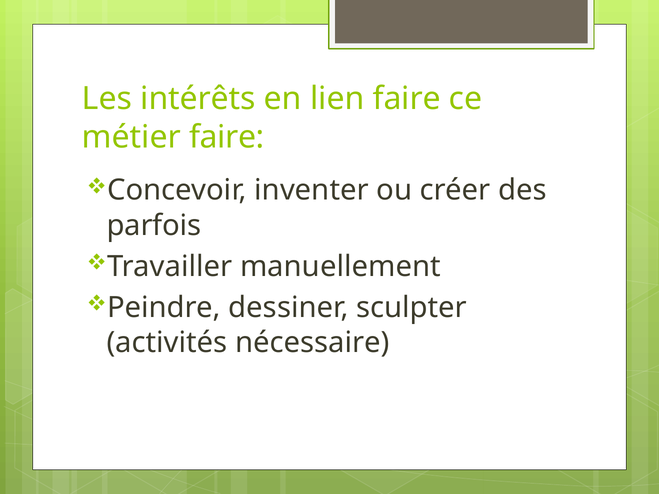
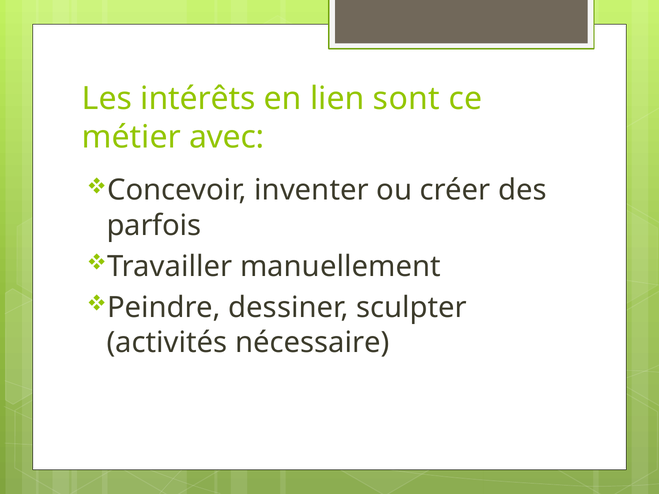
lien faire: faire -> sont (407, 99)
métier faire: faire -> avec (227, 137)
